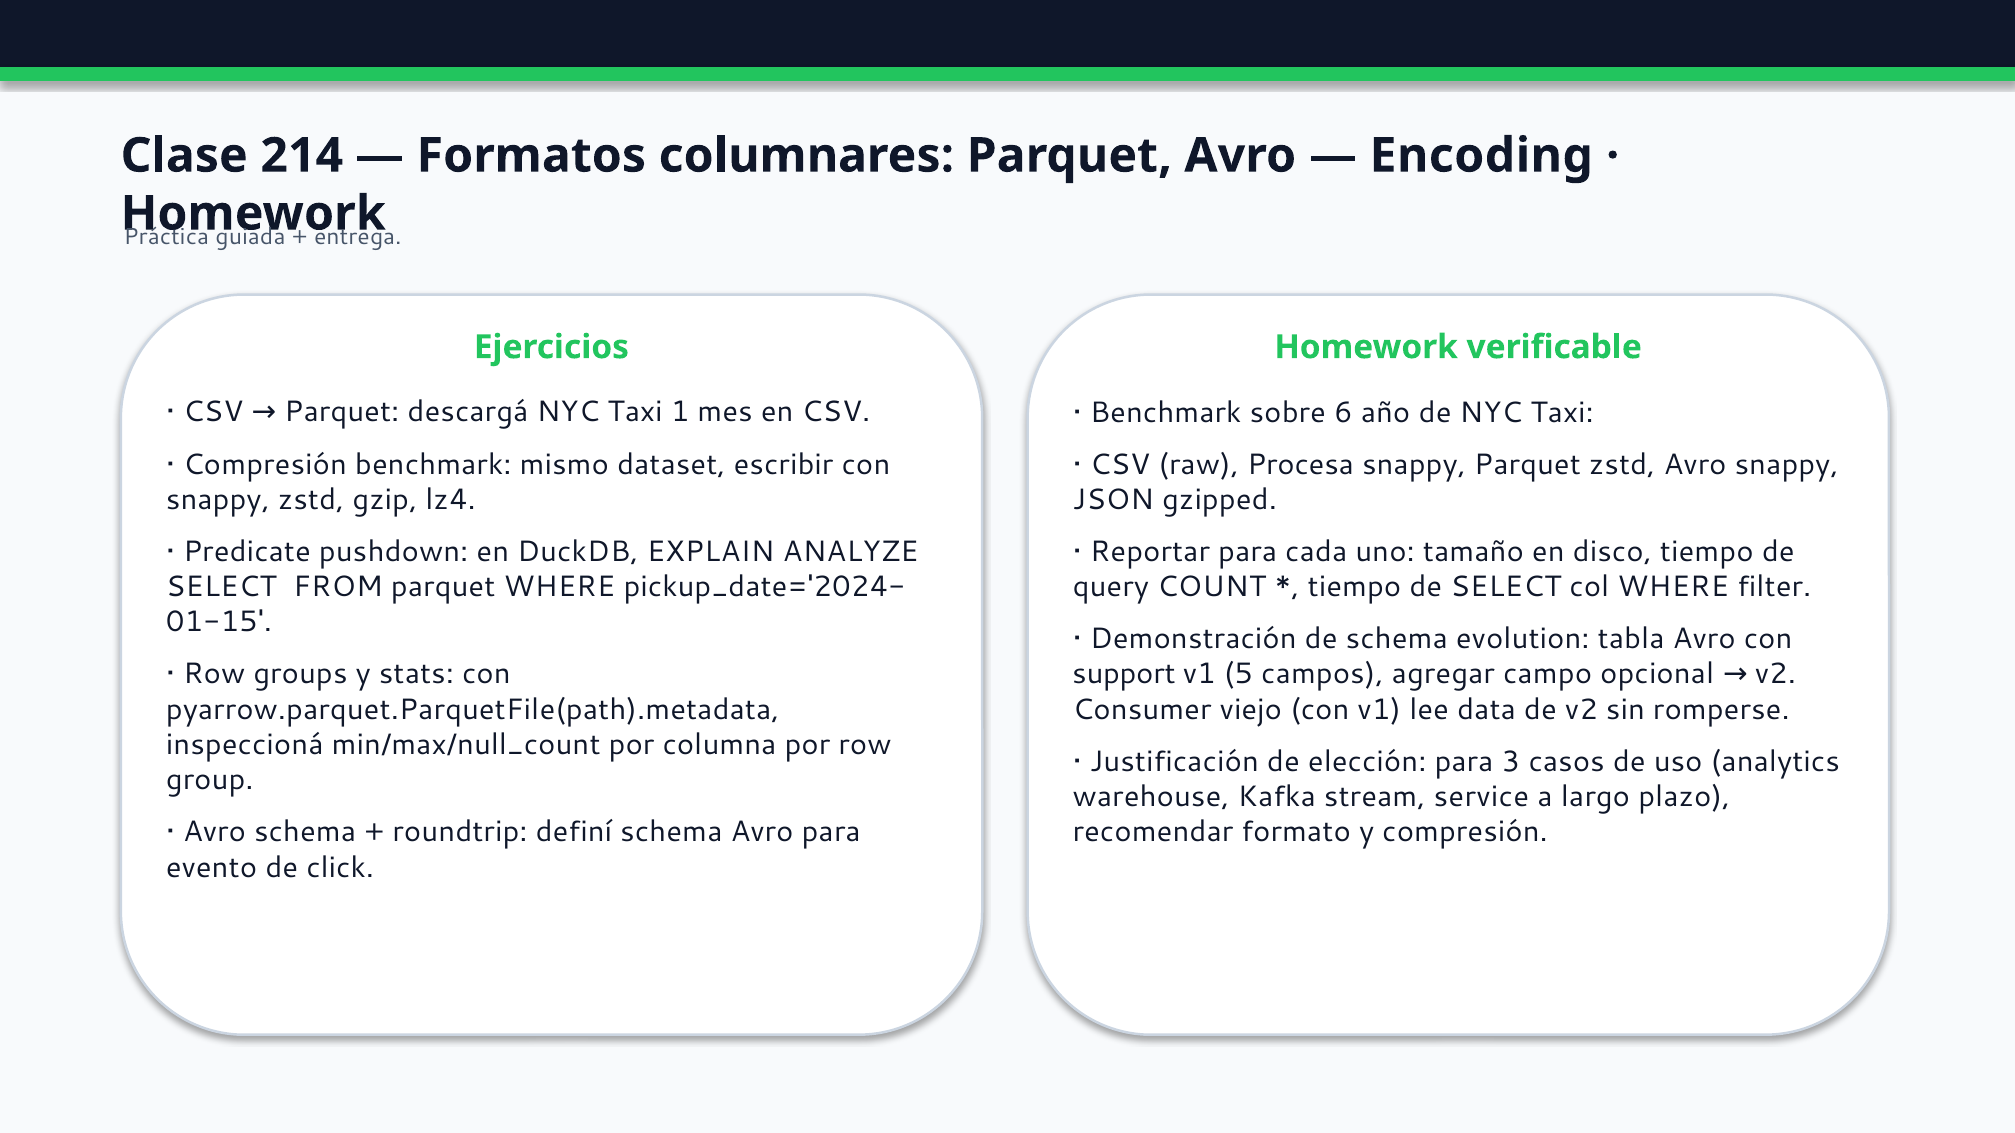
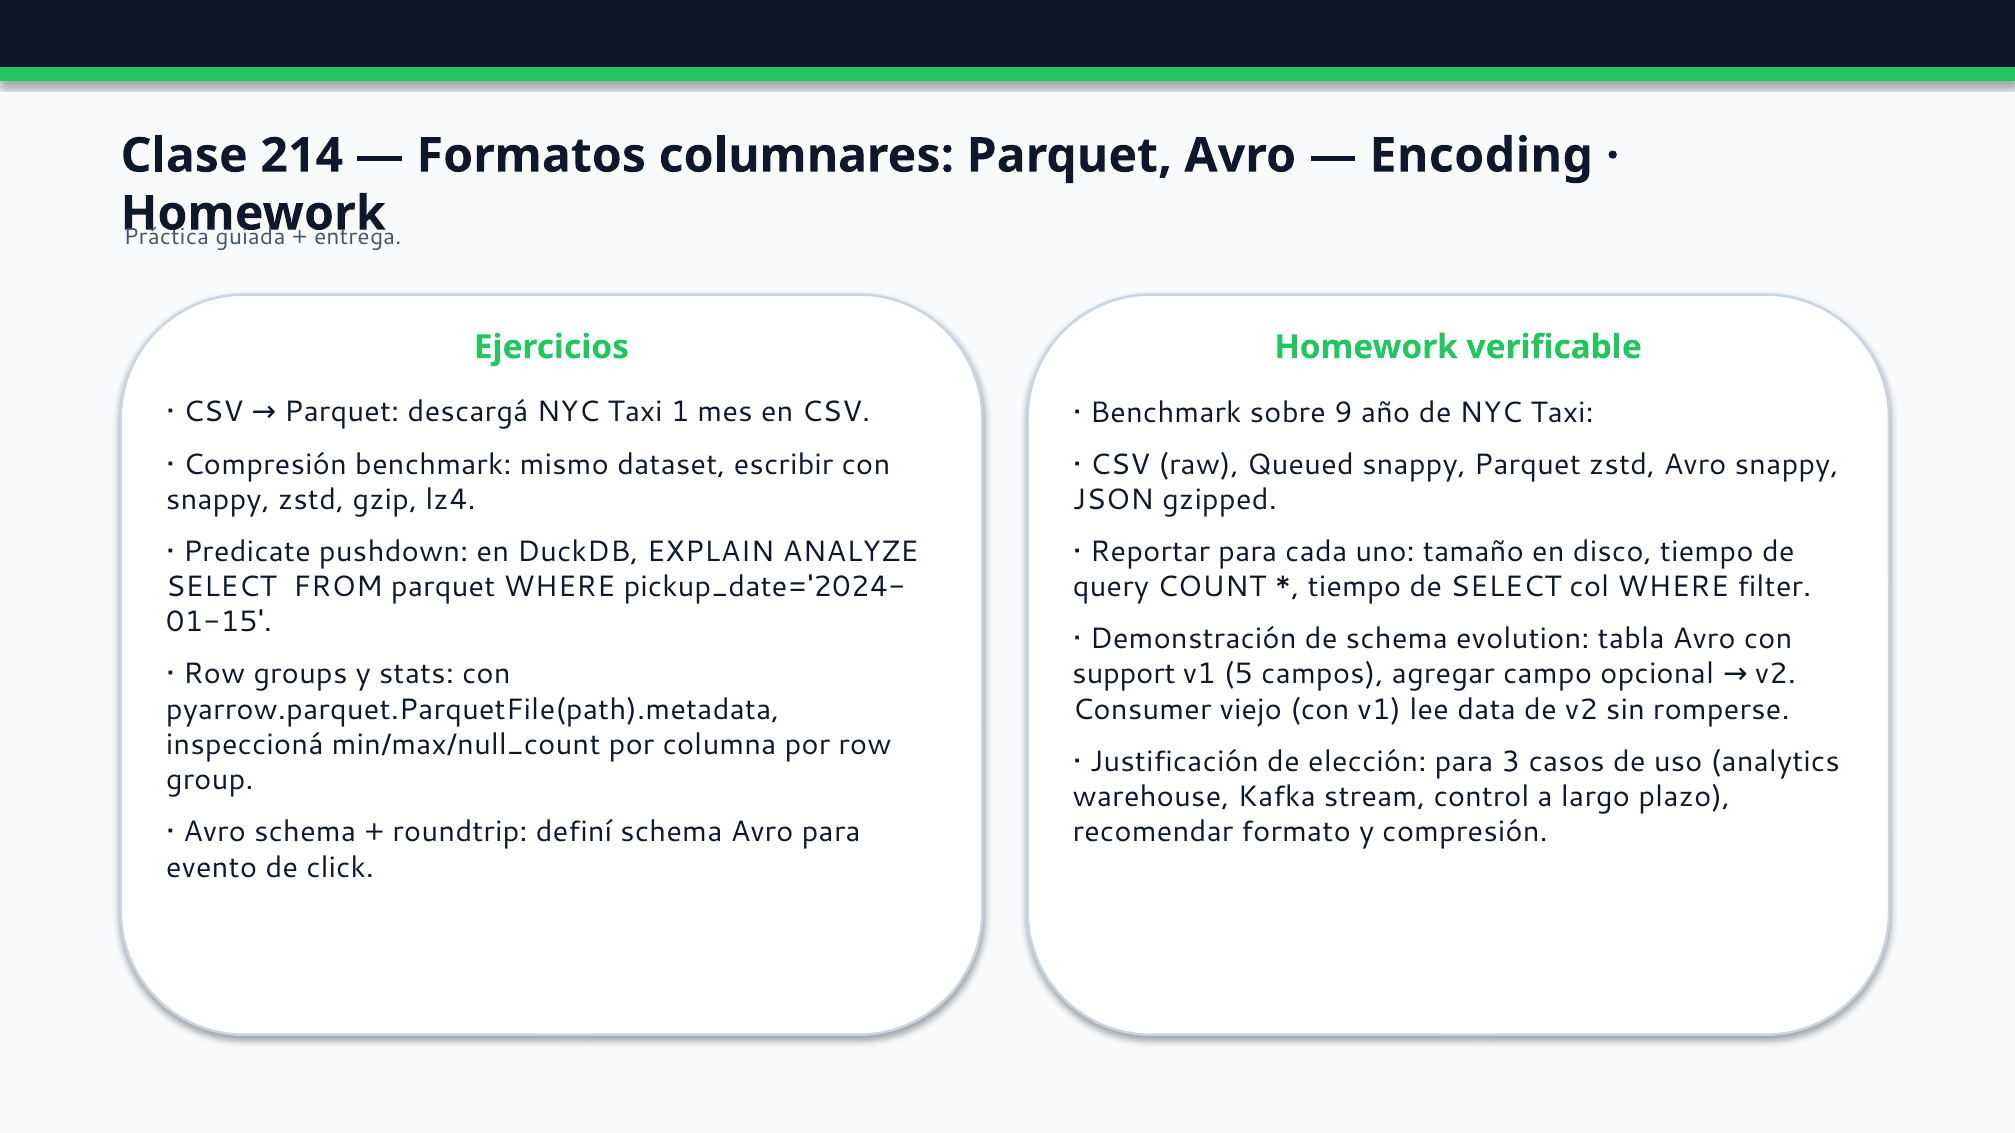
6: 6 -> 9 (1343, 413)
Procesa: Procesa -> Queued (1300, 465)
service: service -> control (1482, 797)
